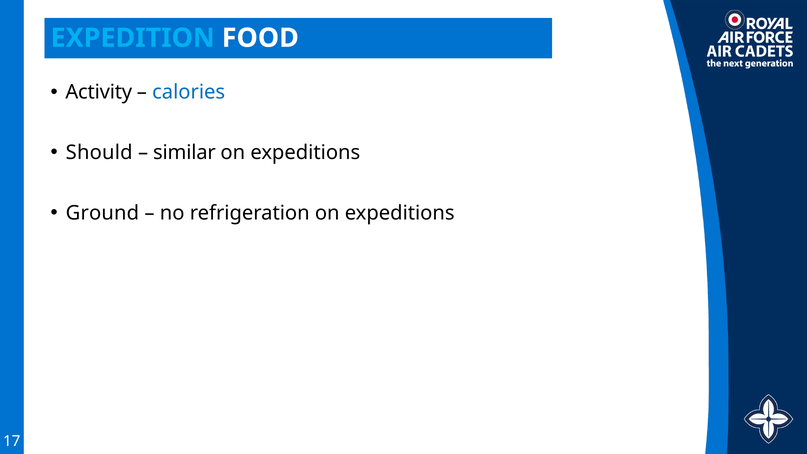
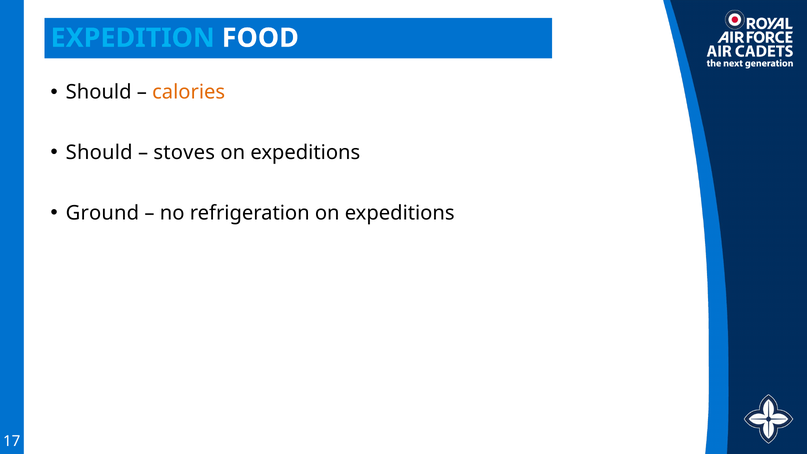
Activity: Activity -> Should (99, 92)
calories colour: blue -> orange (189, 92)
similar: similar -> stoves (184, 153)
